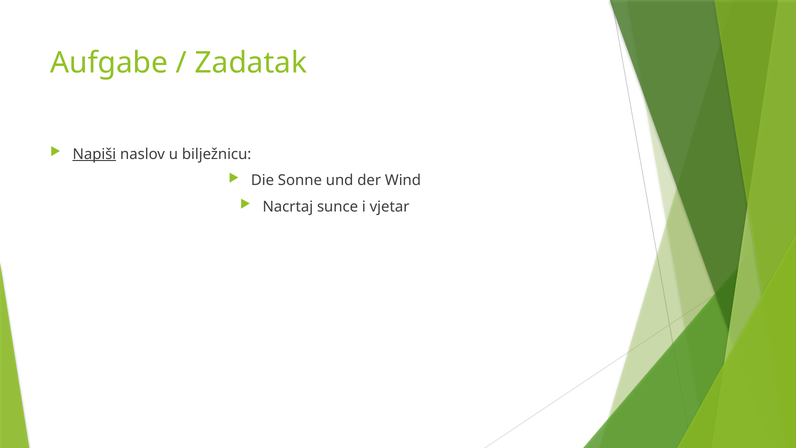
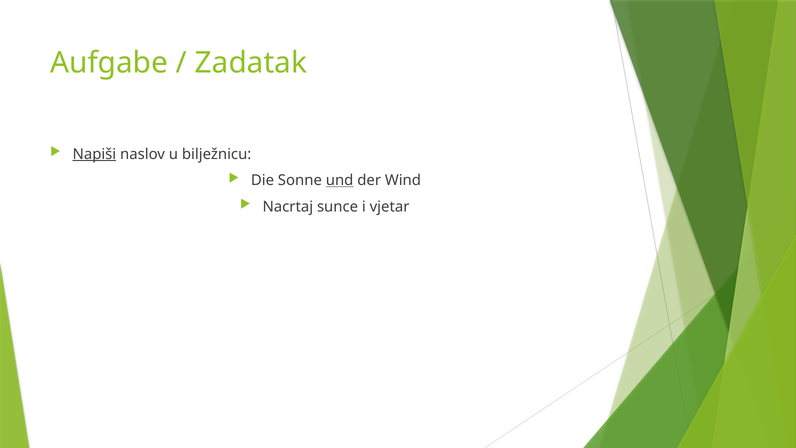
und underline: none -> present (340, 180)
